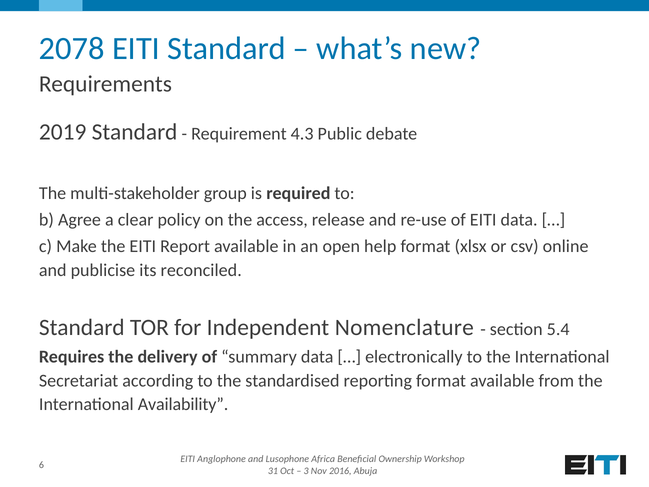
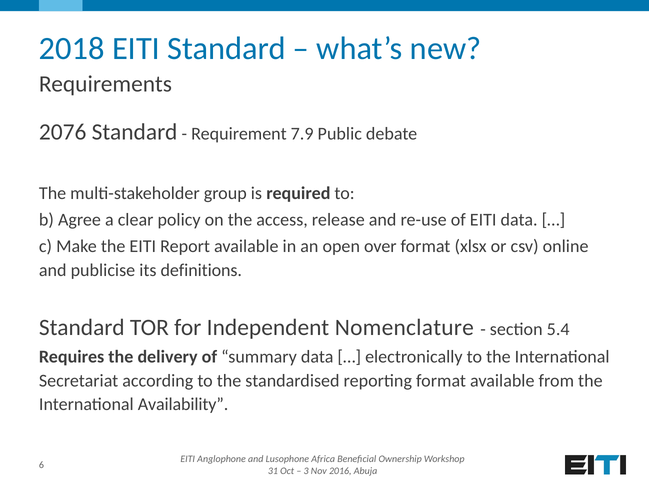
2078: 2078 -> 2018 (72, 48)
2019: 2019 -> 2076 (63, 132)
4.3: 4.3 -> 7.9 (302, 134)
help: help -> over (380, 246)
reconciled: reconciled -> definitions (201, 270)
